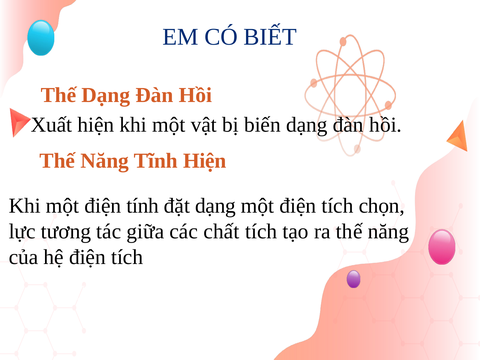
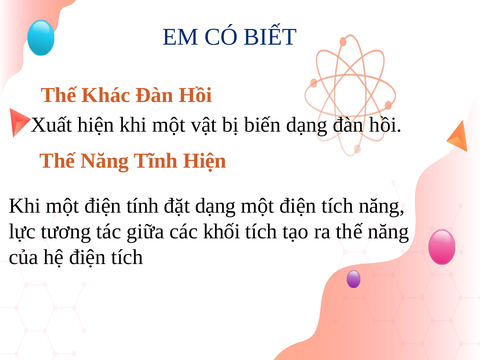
Thế Dạng: Dạng -> Khác (106, 95)
tích chọn: chọn -> năng (382, 206)
chất: chất -> khối (222, 231)
